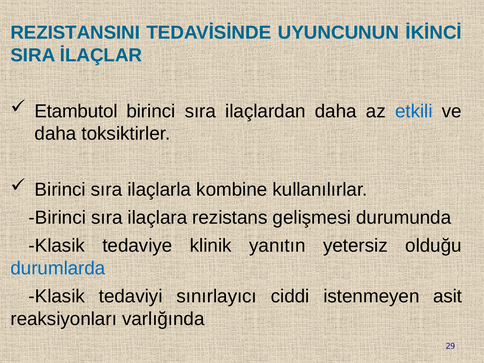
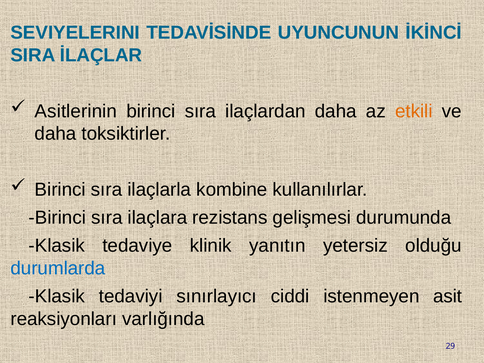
REZISTANSINI: REZISTANSINI -> SEVIYELERINI (75, 33)
Etambutol: Etambutol -> Asitlerinin (76, 111)
etkili colour: blue -> orange (414, 111)
